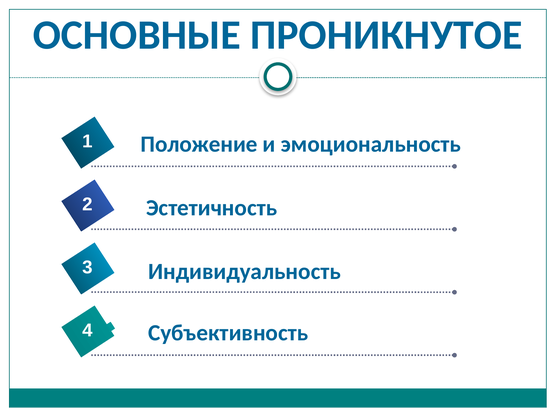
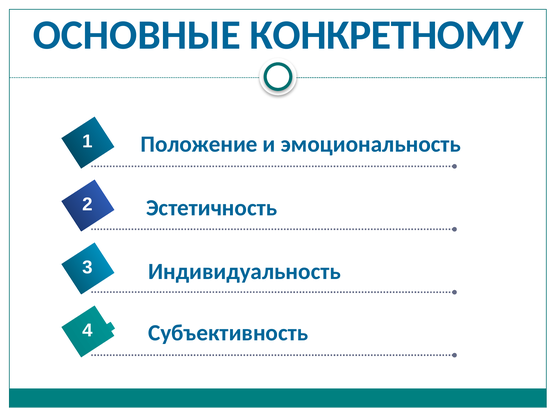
ПРОНИКНУТОЕ: ПРОНИКНУТОЕ -> КОНКРЕТНОМУ (387, 35)
